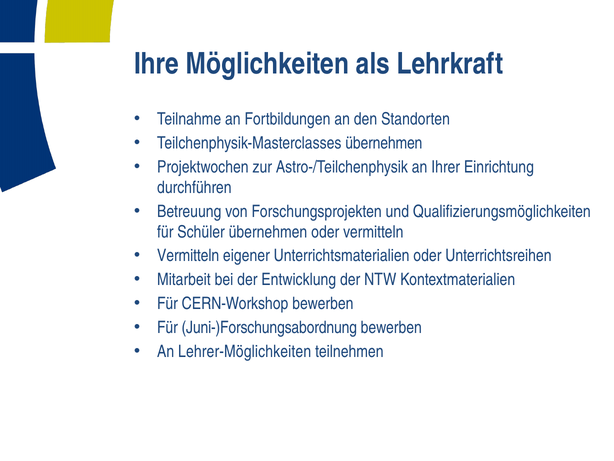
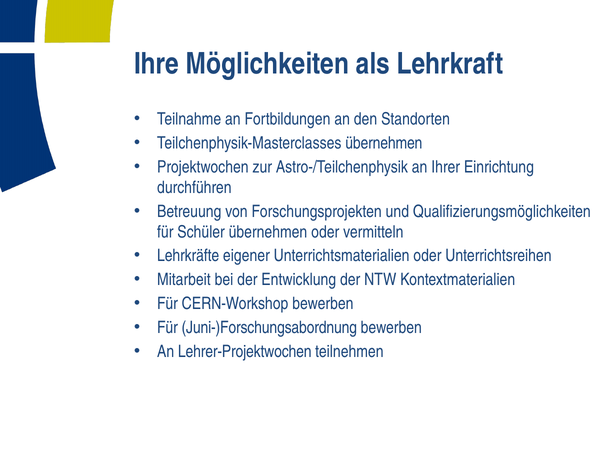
Vermitteln: Vermitteln -> Lehrkräfte (188, 256)
Lehrer-Möglichkeiten: Lehrer-Möglichkeiten -> Lehrer-Projektwochen (245, 351)
